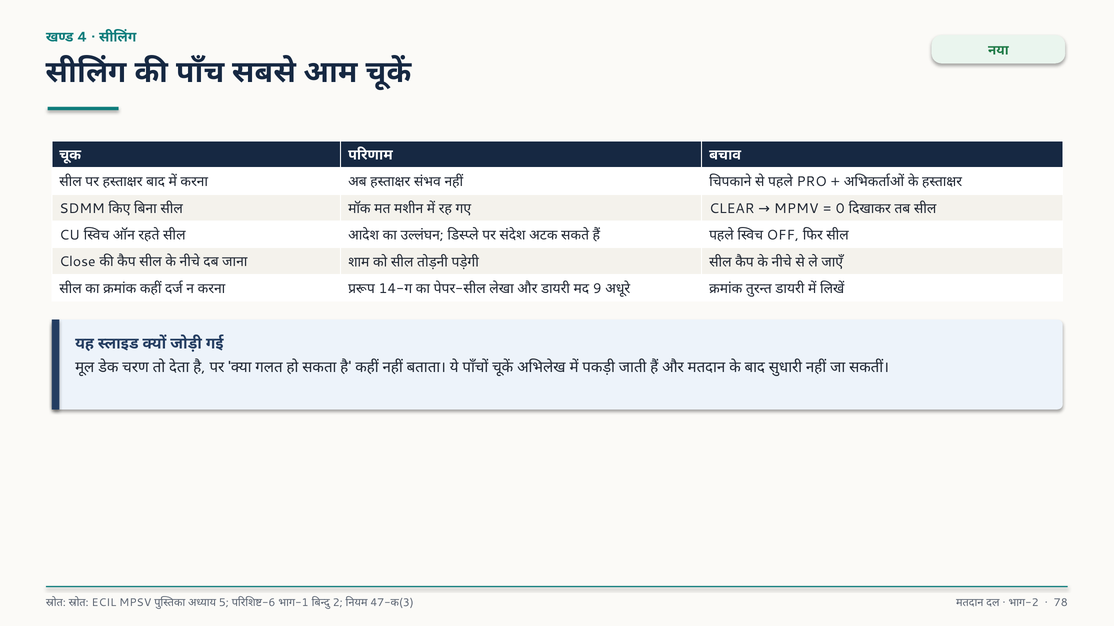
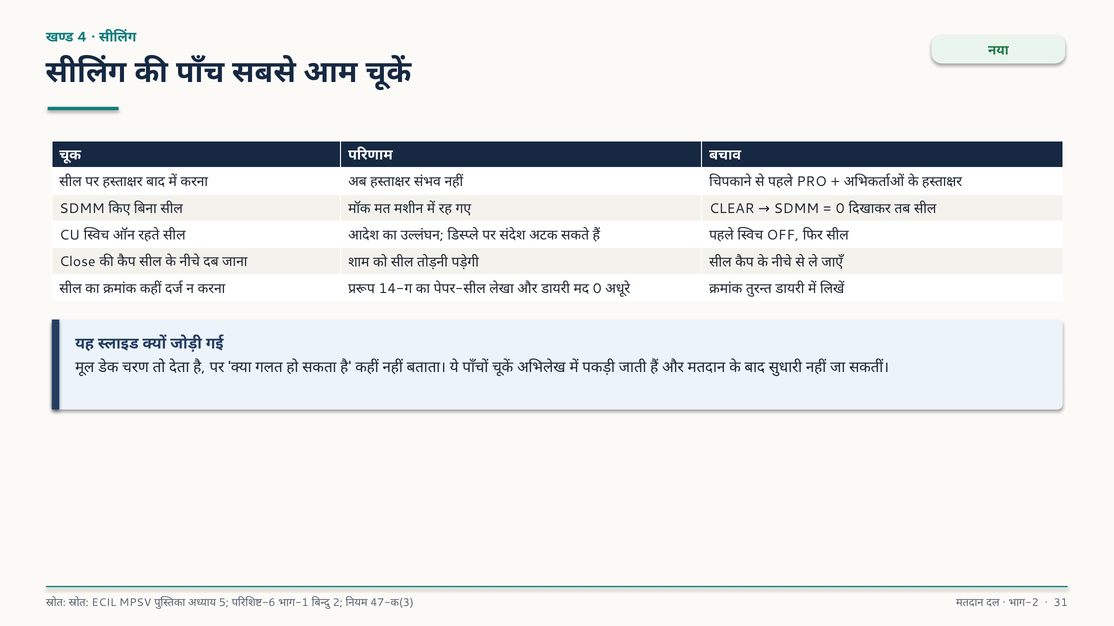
CLEAR MPMV: MPMV -> SDMM (796, 209)
9: 9 -> 0 (597, 289)
78: 78 -> 31 (1061, 603)
